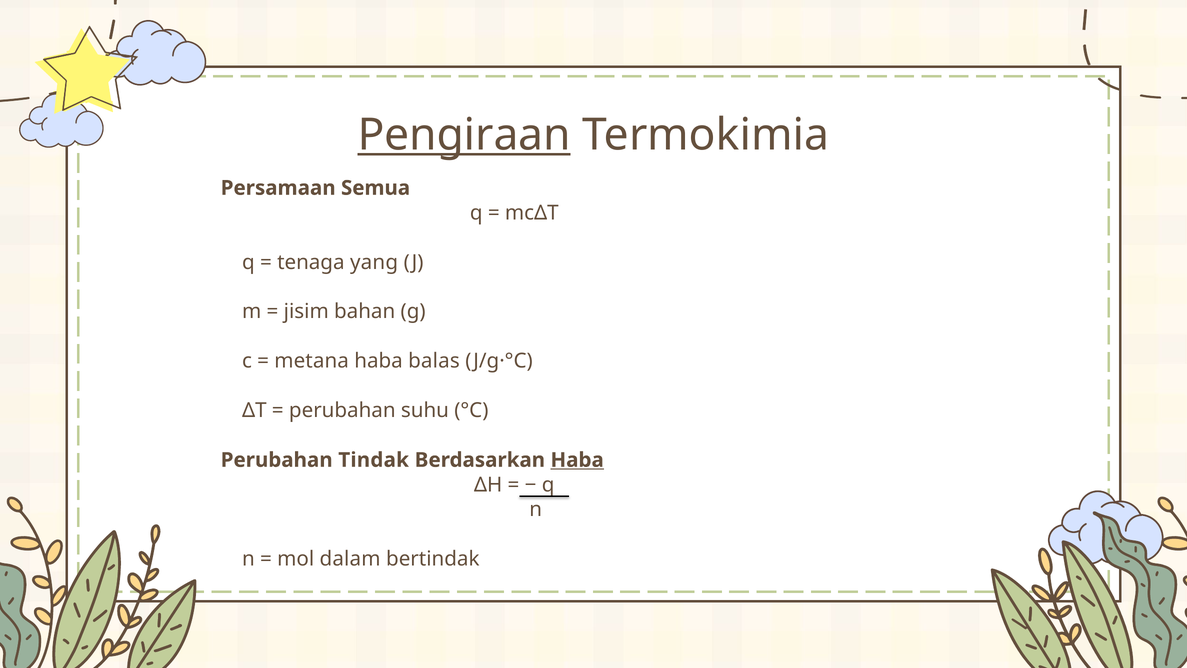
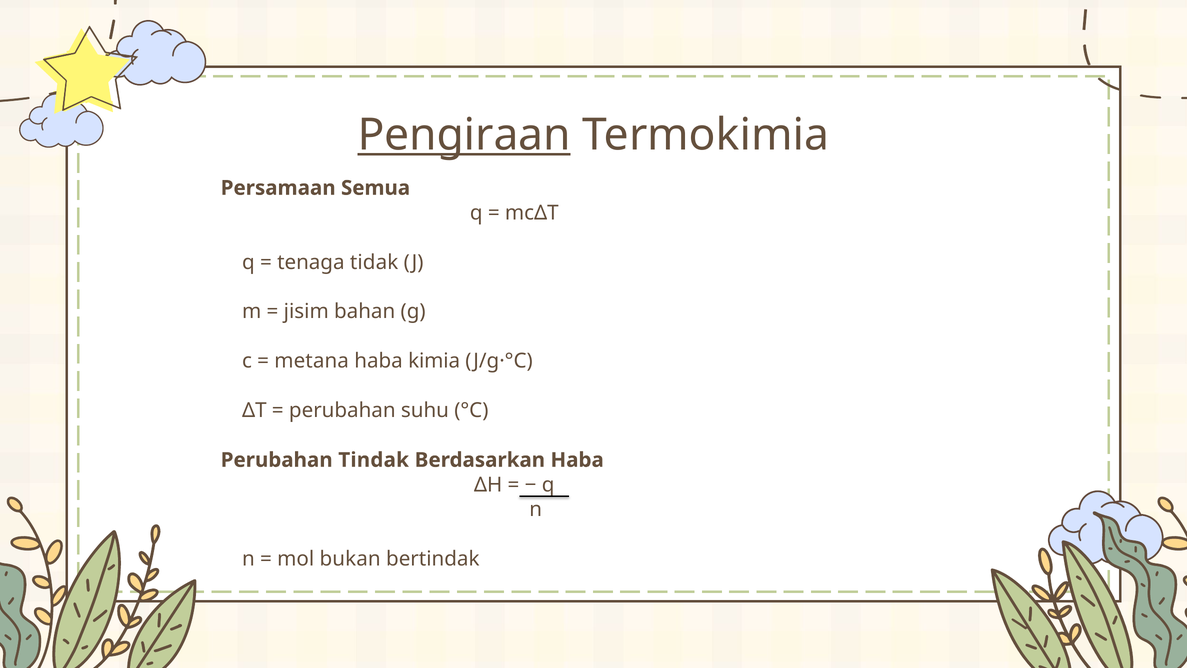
yang: yang -> tidak (374, 262)
balas: balas -> kimia (434, 361)
Haba underline: present -> none (577, 460)
dalam: dalam -> bukan (350, 559)
